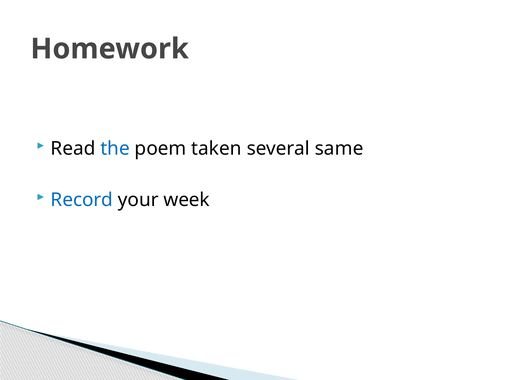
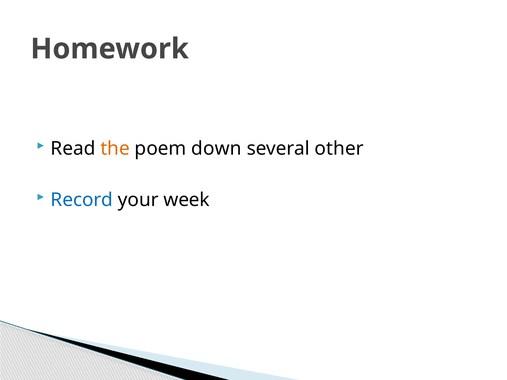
the colour: blue -> orange (115, 149)
taken: taken -> down (216, 149)
same: same -> other (339, 149)
